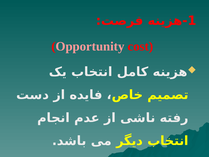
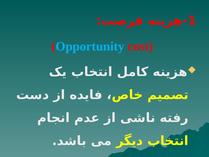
Opportunity colour: pink -> light blue (90, 46)
